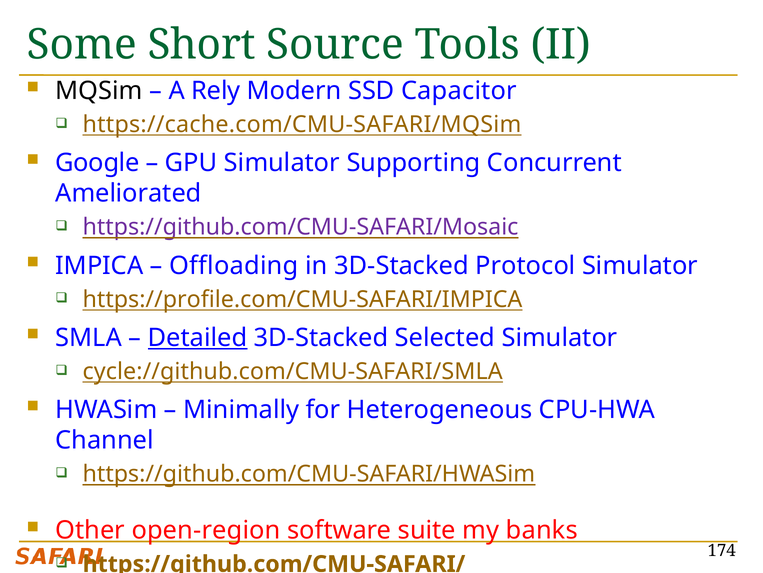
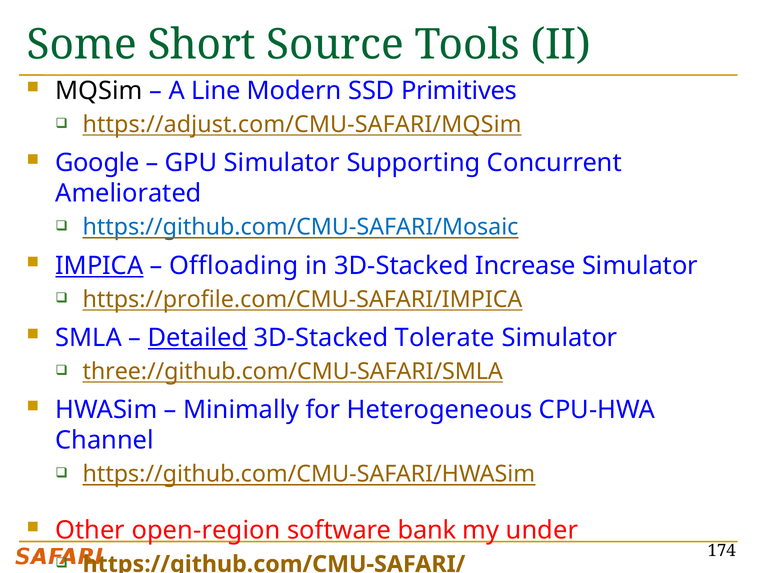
Rely: Rely -> Line (216, 91)
Capacitor: Capacitor -> Primitives (459, 91)
https://cache.com/CMU-SAFARI/MQSim: https://cache.com/CMU-SAFARI/MQSim -> https://adjust.com/CMU-SAFARI/MQSim (302, 124)
https://github.com/CMU-SAFARI/Mosaic colour: purple -> blue (301, 227)
IMPICA underline: none -> present (99, 265)
Protocol: Protocol -> Increase (526, 265)
Selected: Selected -> Tolerate (445, 337)
cycle://github.com/CMU-SAFARI/SMLA: cycle://github.com/CMU-SAFARI/SMLA -> three://github.com/CMU-SAFARI/SMLA (293, 371)
suite: suite -> bank (427, 530)
banks: banks -> under (542, 530)
